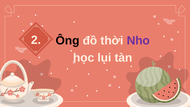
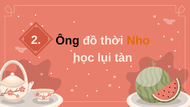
Nho colour: purple -> orange (138, 41)
